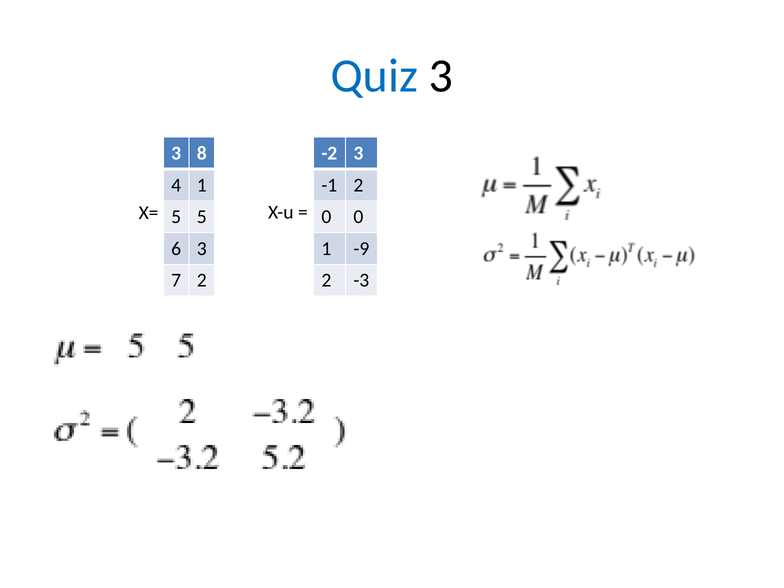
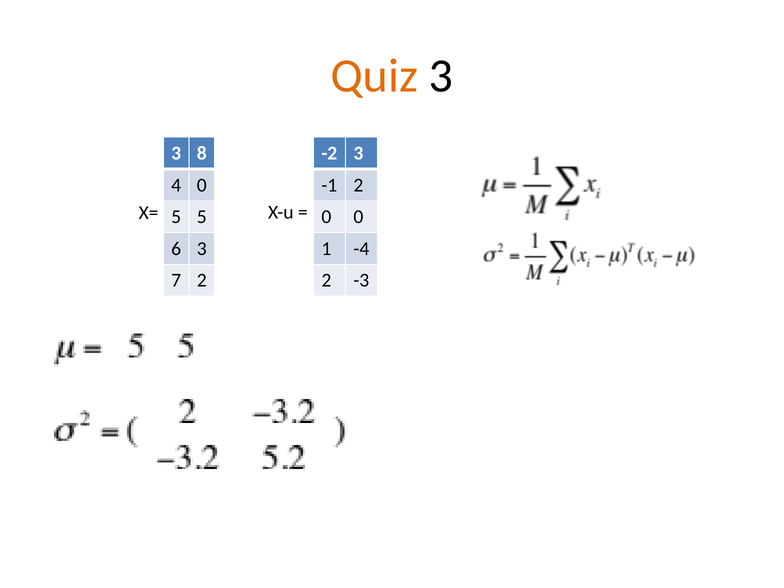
Quiz colour: blue -> orange (374, 76)
4 1: 1 -> 0 (202, 185)
-9: -9 -> -4 (361, 249)
